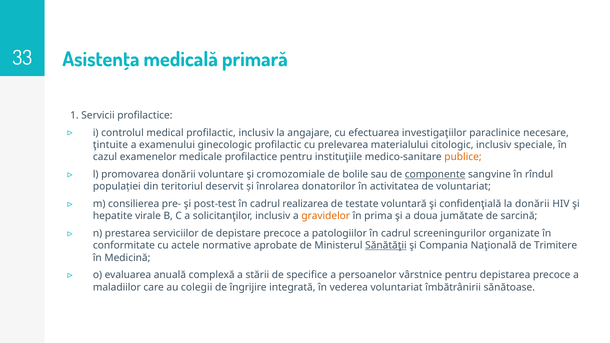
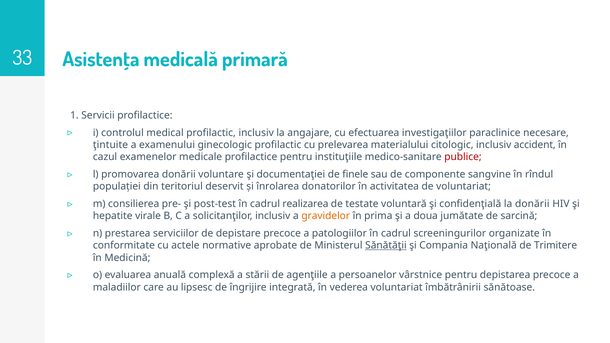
speciale: speciale -> accident (535, 145)
publice colour: orange -> red (463, 157)
cromozomiale: cromozomiale -> documentaţiei (291, 174)
bolile: bolile -> finele (355, 174)
componente underline: present -> none (435, 174)
specifice: specifice -> agenţiile (307, 275)
colegii: colegii -> lipsesc (197, 287)
